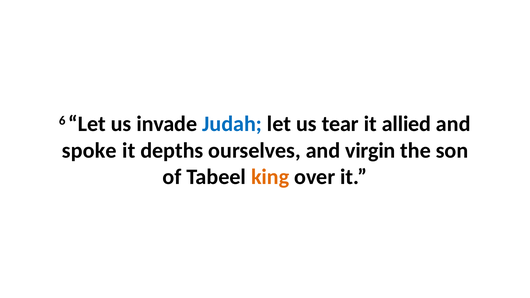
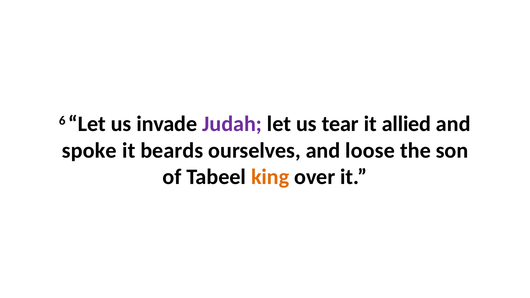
Judah colour: blue -> purple (232, 124)
depths: depths -> beards (172, 151)
virgin: virgin -> loose (370, 151)
